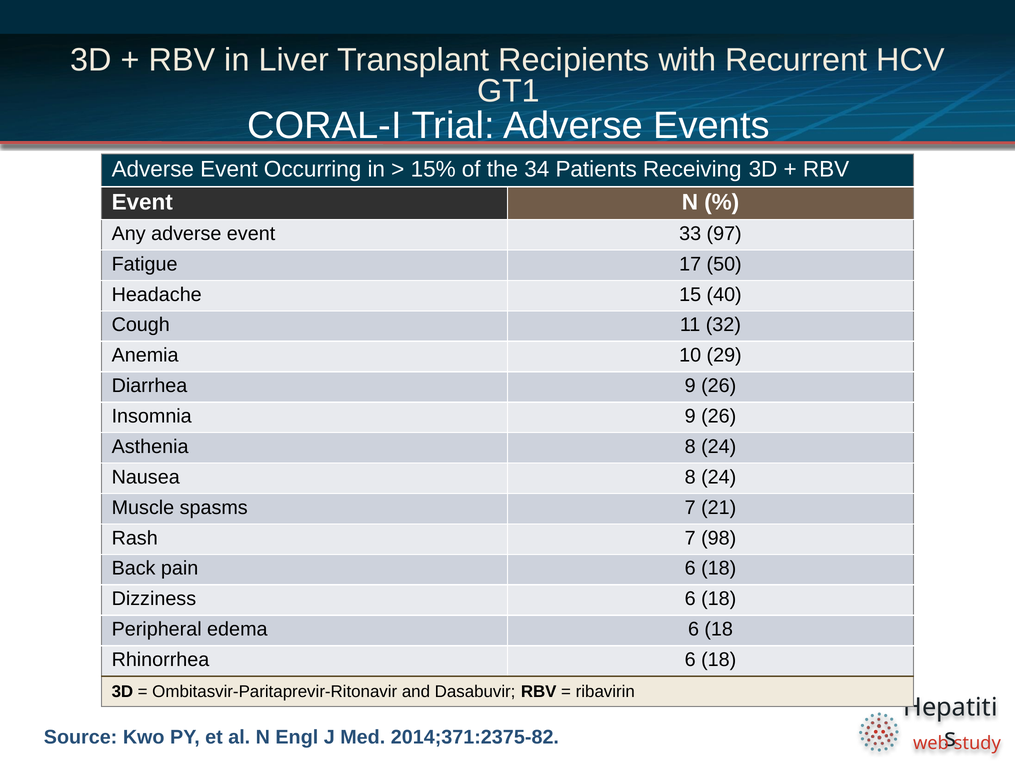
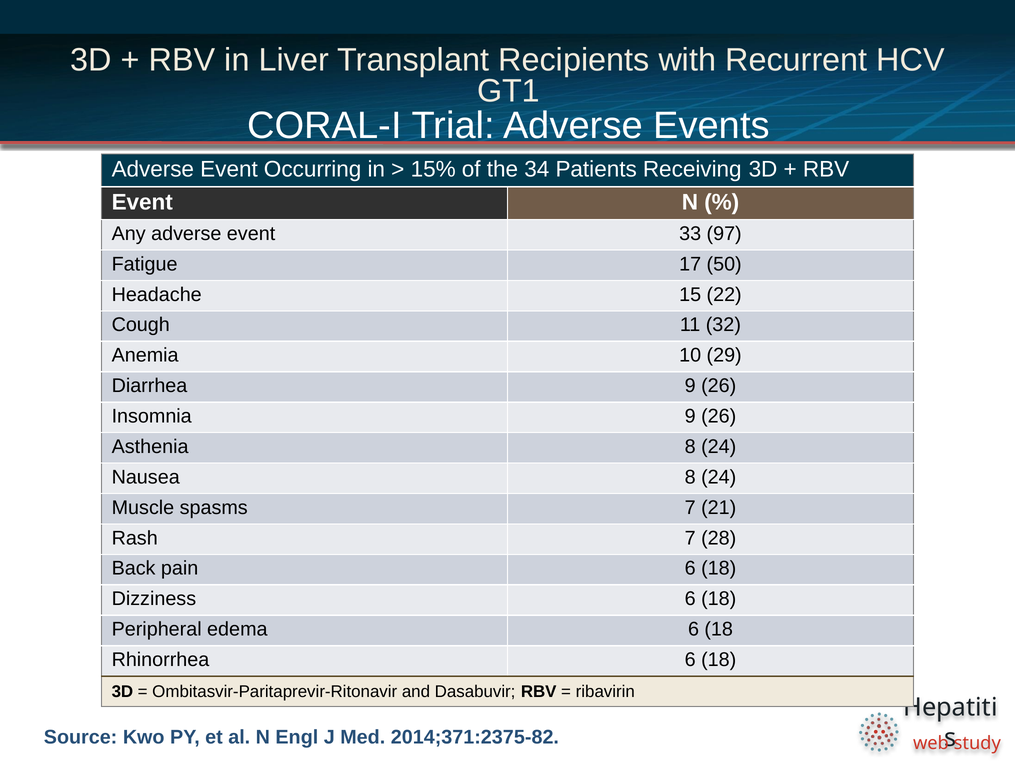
40: 40 -> 22 (724, 294)
98: 98 -> 28 (719, 538)
